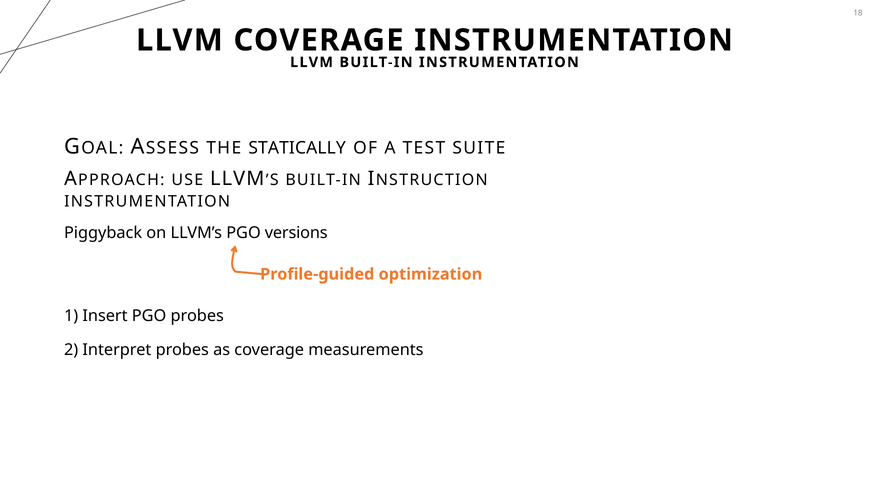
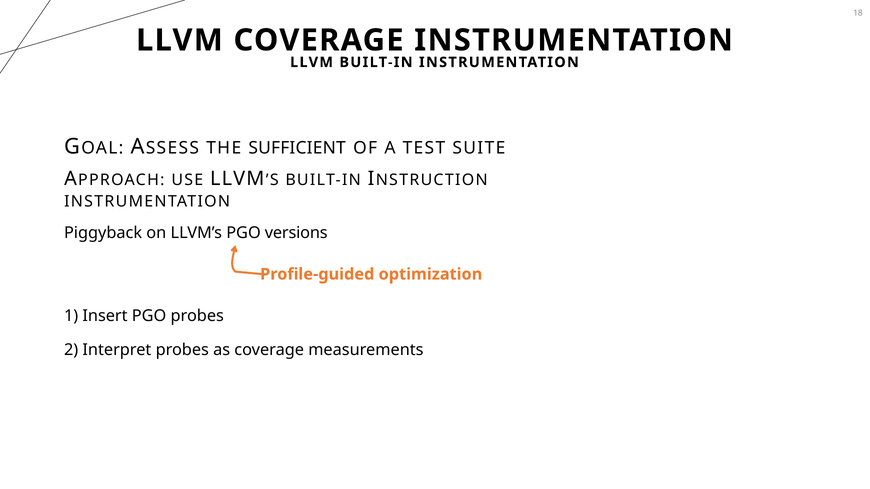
STATICALLY: STATICALLY -> SUFFICIENT (297, 148)
